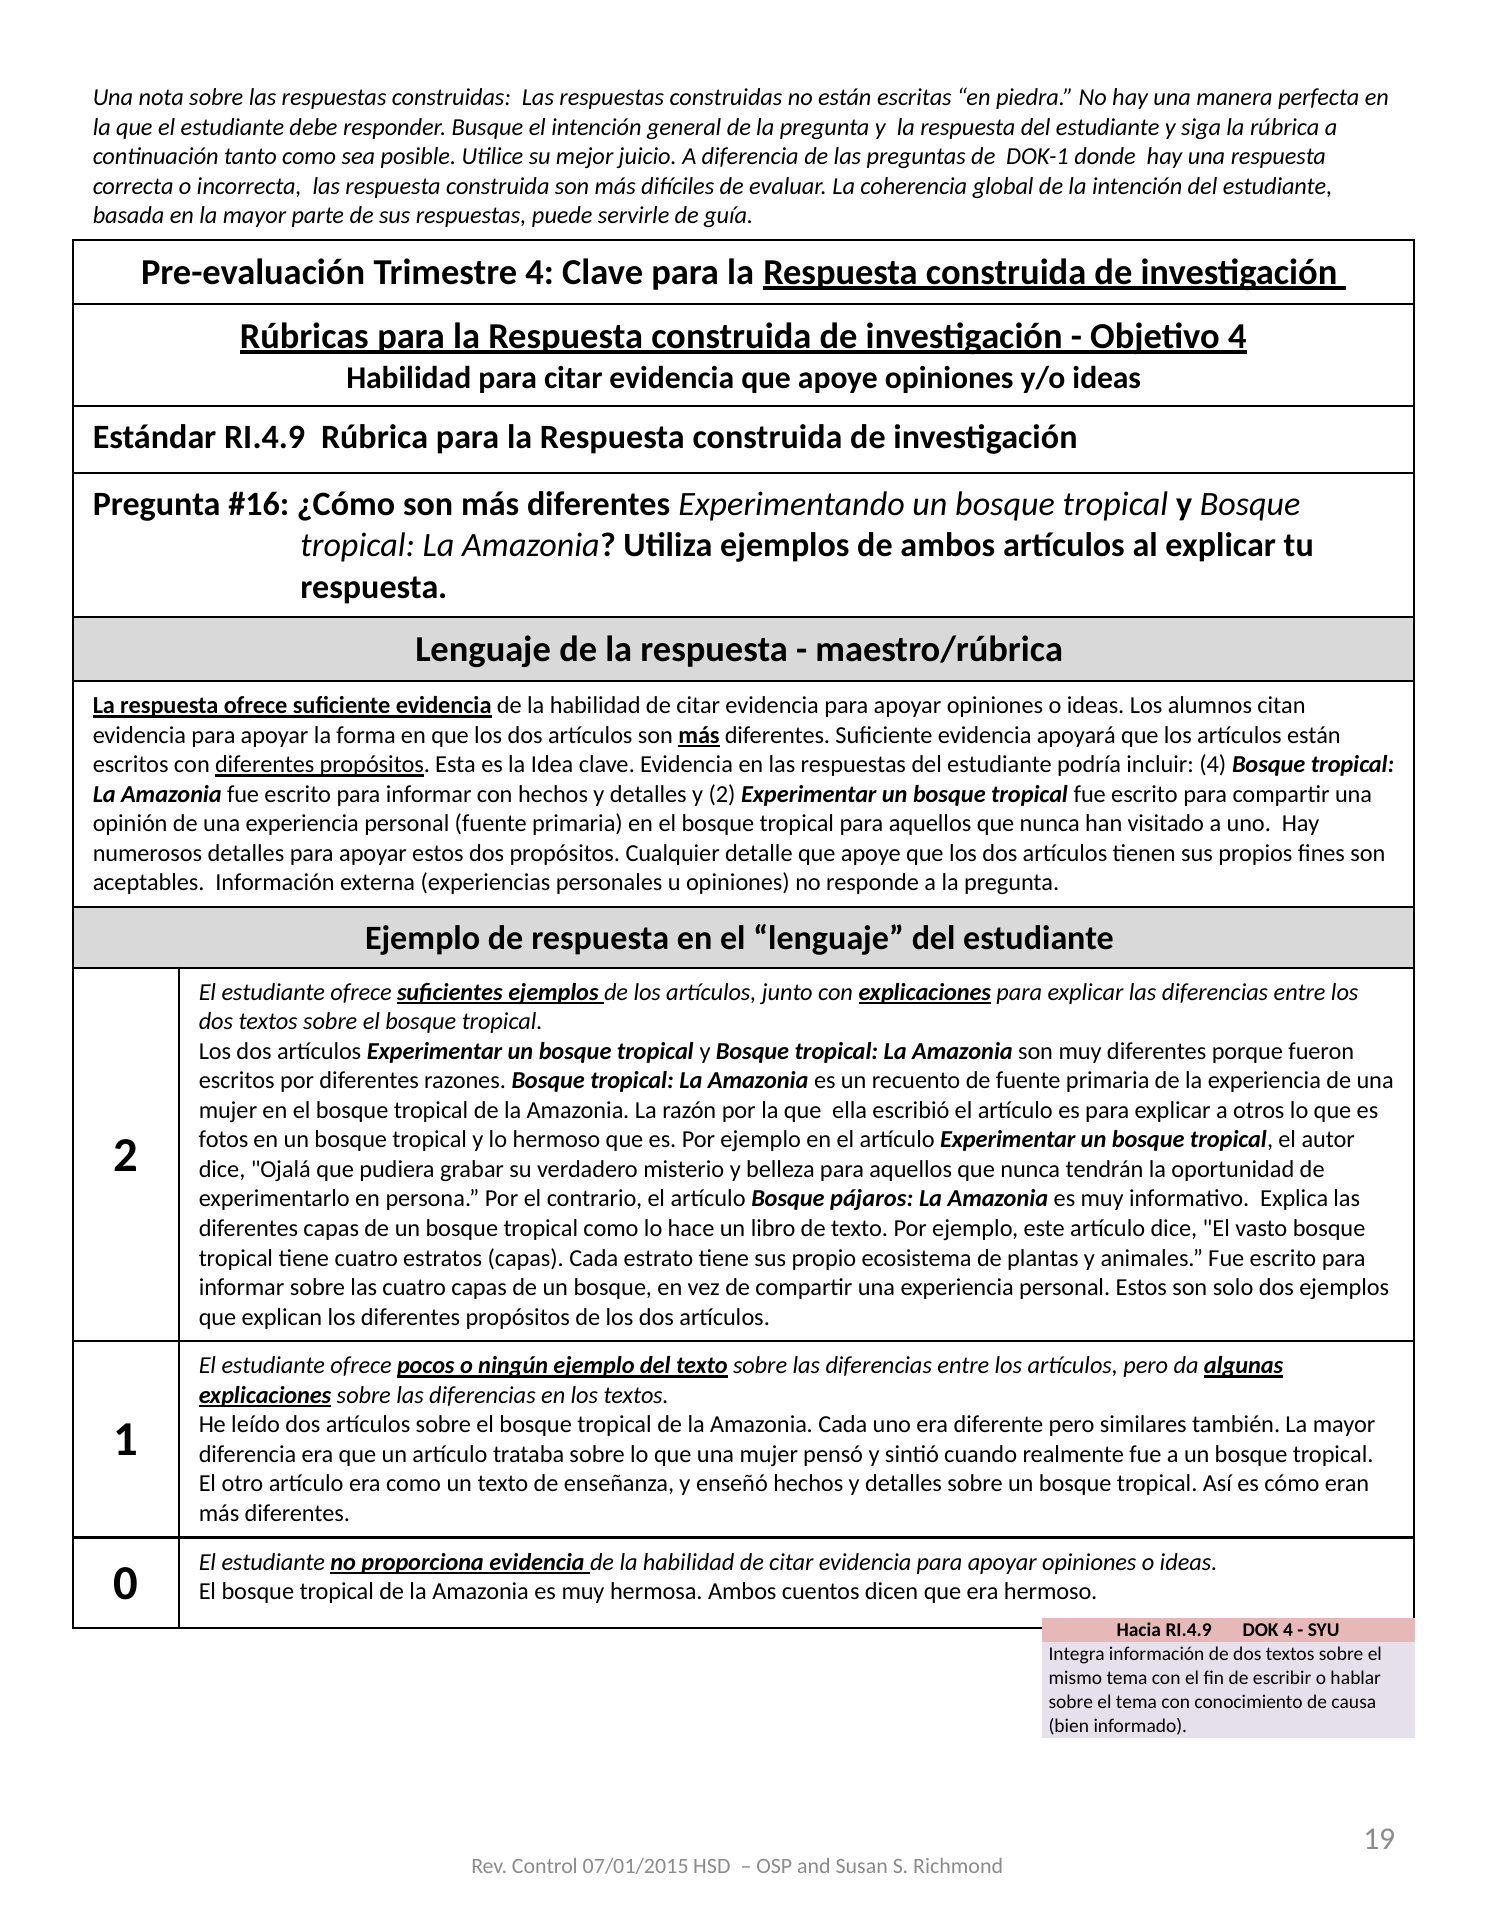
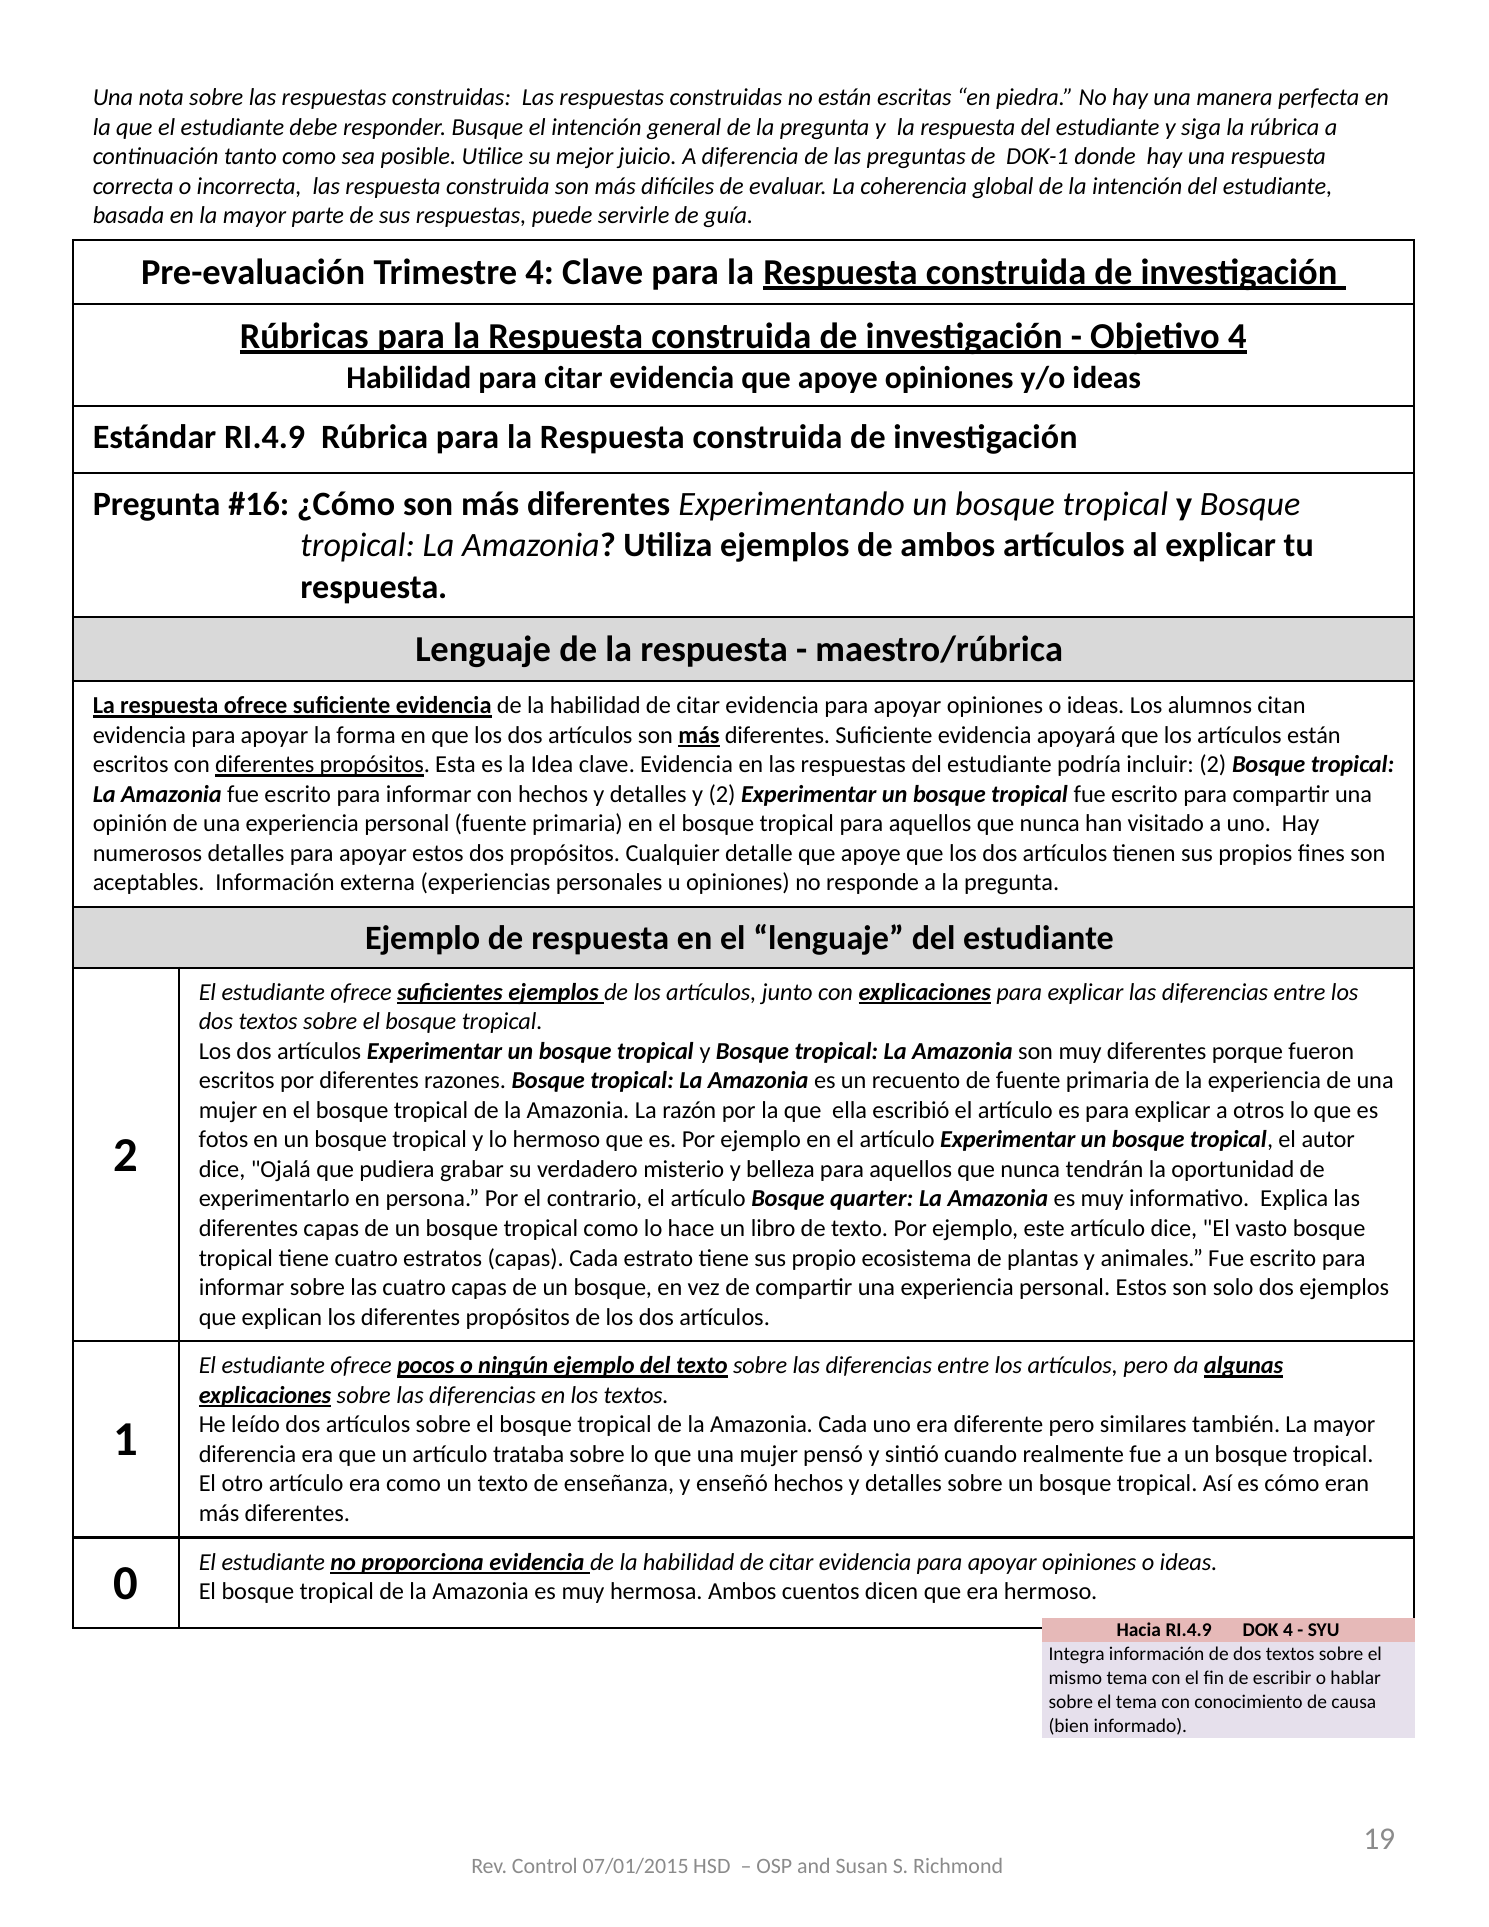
incluir 4: 4 -> 2 (1213, 765)
pájaros: pájaros -> quarter (872, 1199)
